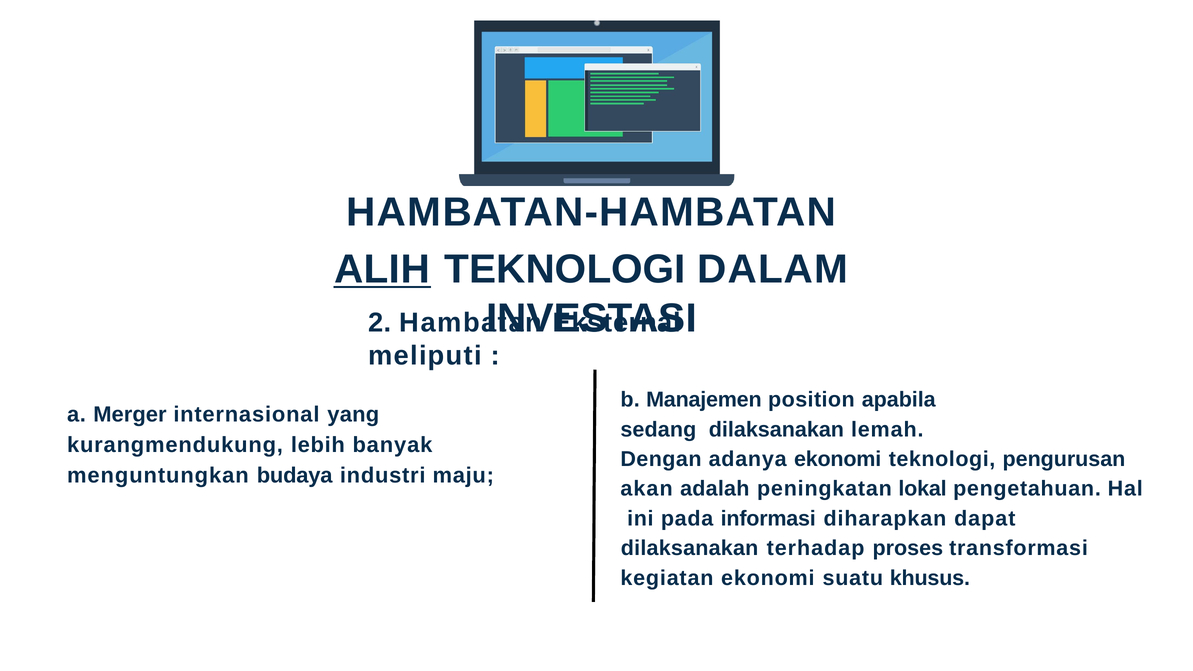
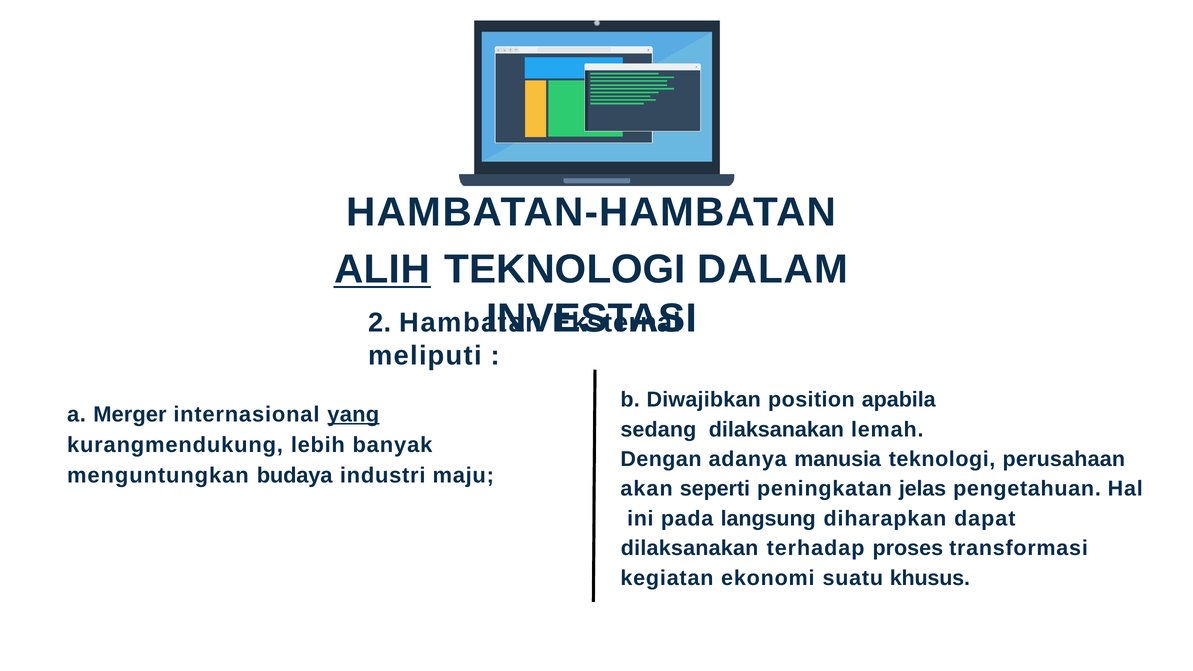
Manajemen: Manajemen -> Diwajibkan (704, 400)
yang underline: none -> present (353, 414)
adanya ekonomi: ekonomi -> manusia (838, 459)
pengurusan: pengurusan -> perusahaan (1064, 459)
adalah: adalah -> seperti (715, 489)
lokal: lokal -> jelas (923, 489)
informasi: informasi -> langsung (768, 519)
